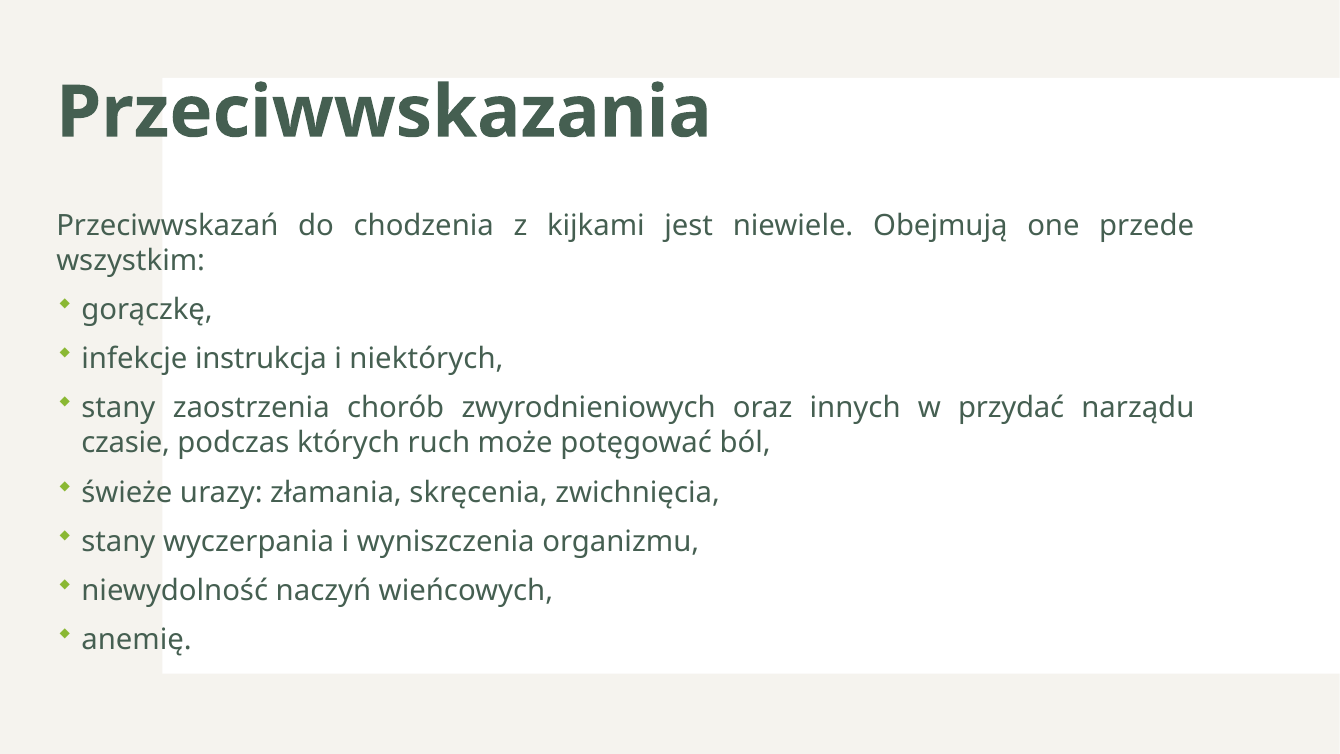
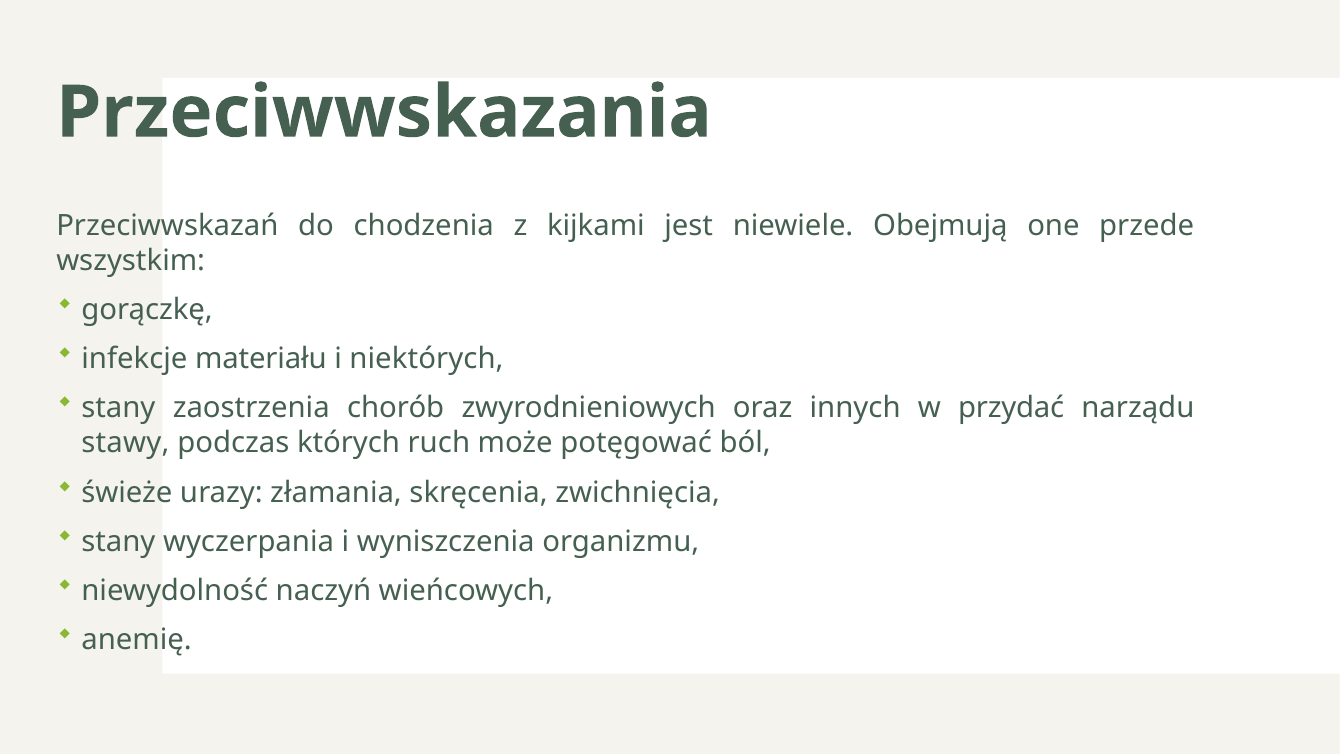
instrukcja: instrukcja -> materiału (261, 359)
czasie: czasie -> stawy (125, 443)
